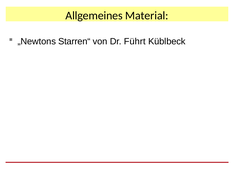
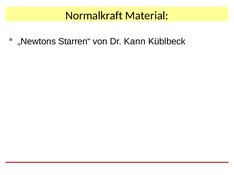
Allgemeines: Allgemeines -> Normalkraft (94, 16)
Führt: Führt -> Kann (135, 42)
